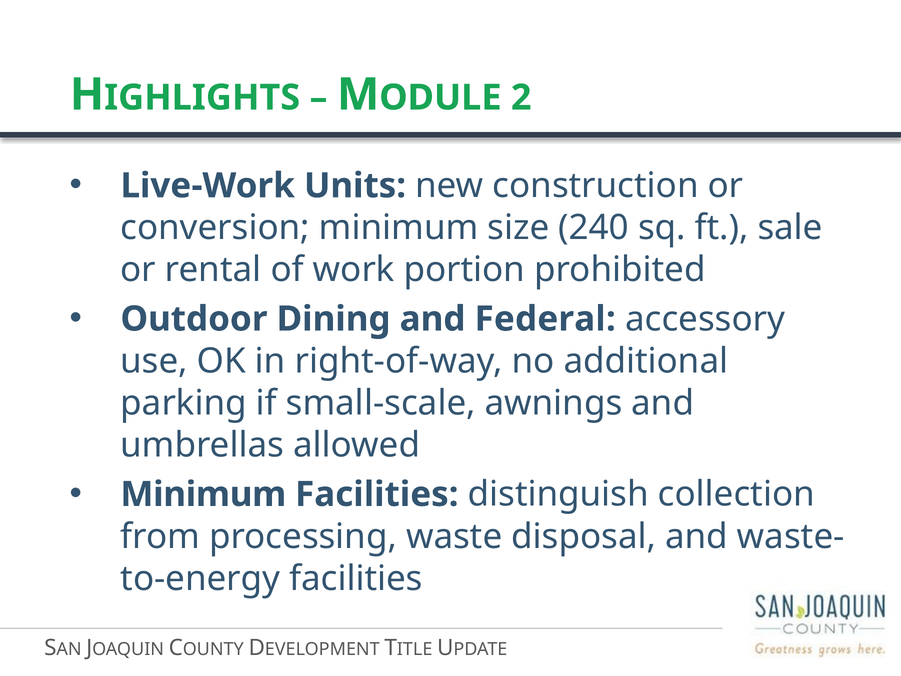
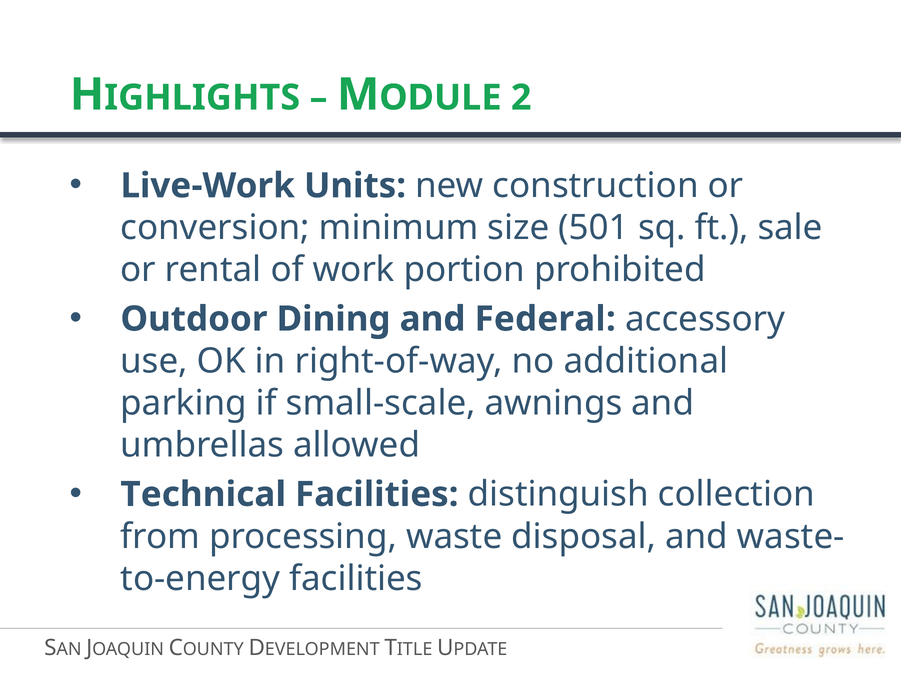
240: 240 -> 501 (594, 228)
Minimum: Minimum -> Technical (203, 494)
